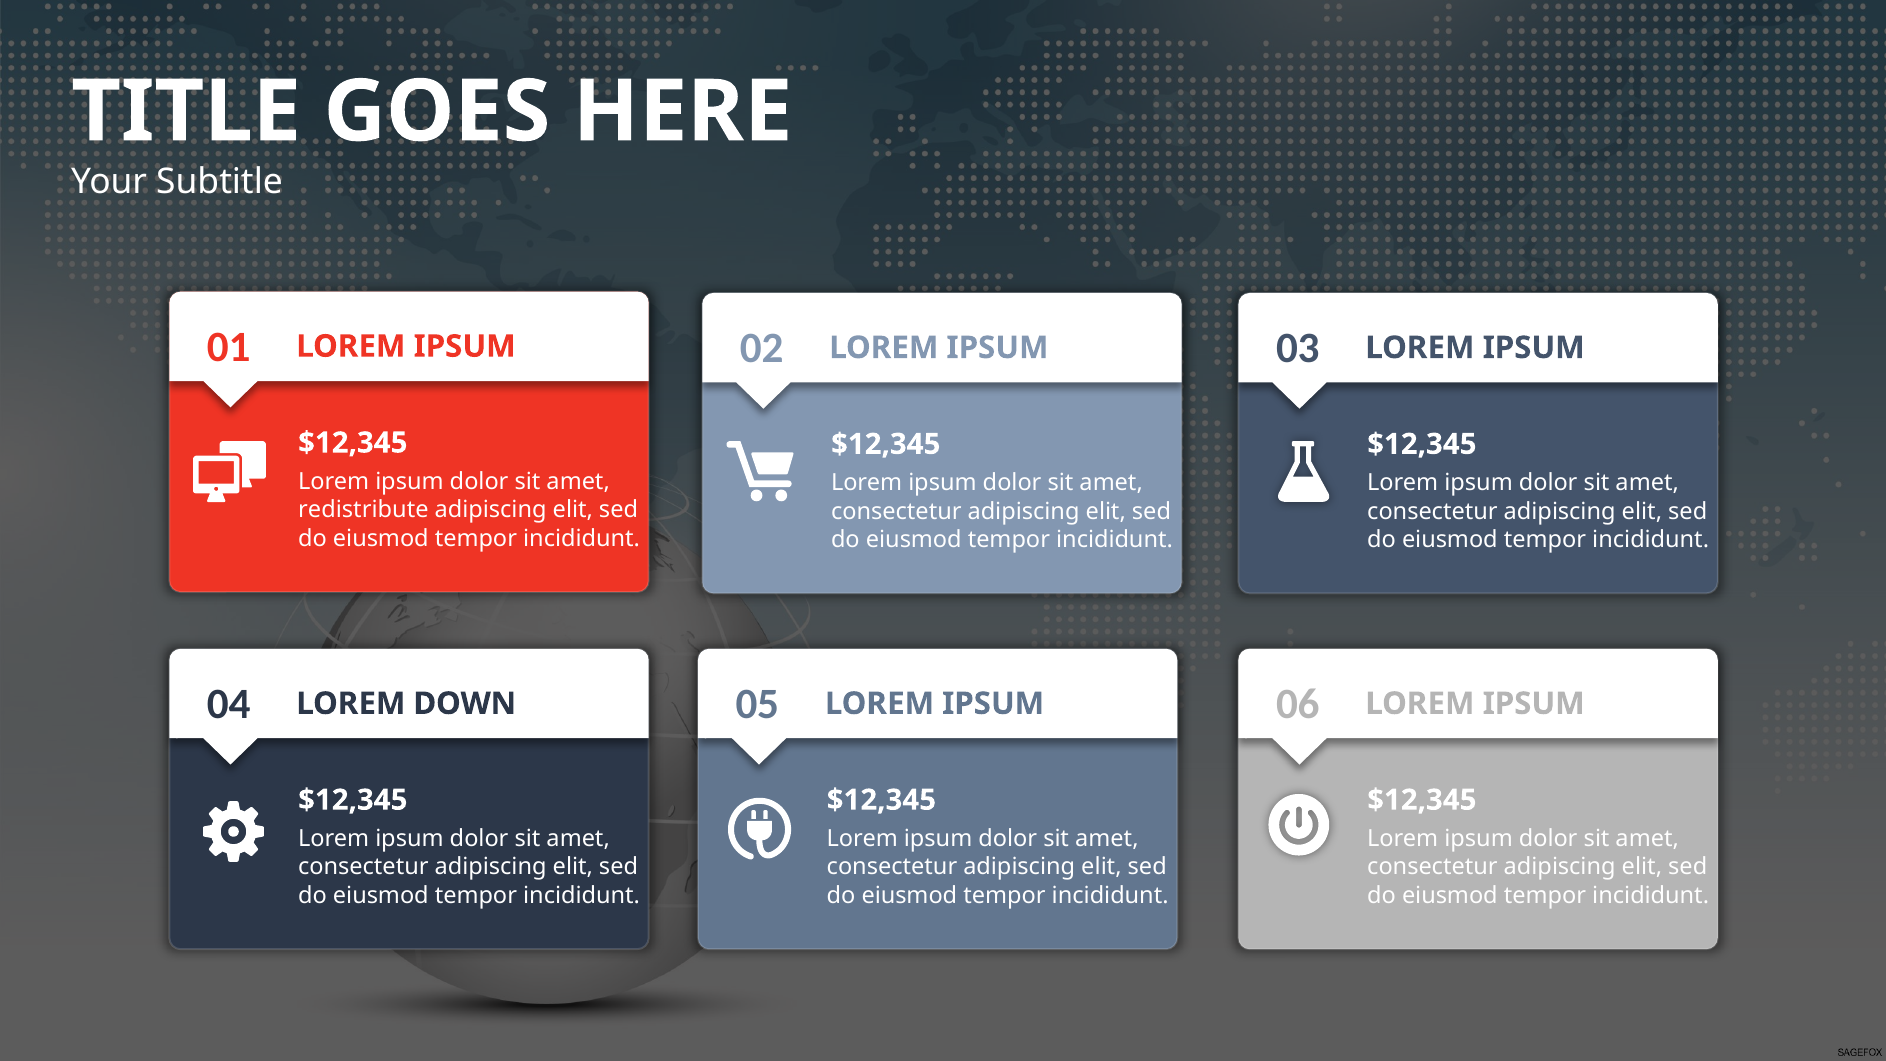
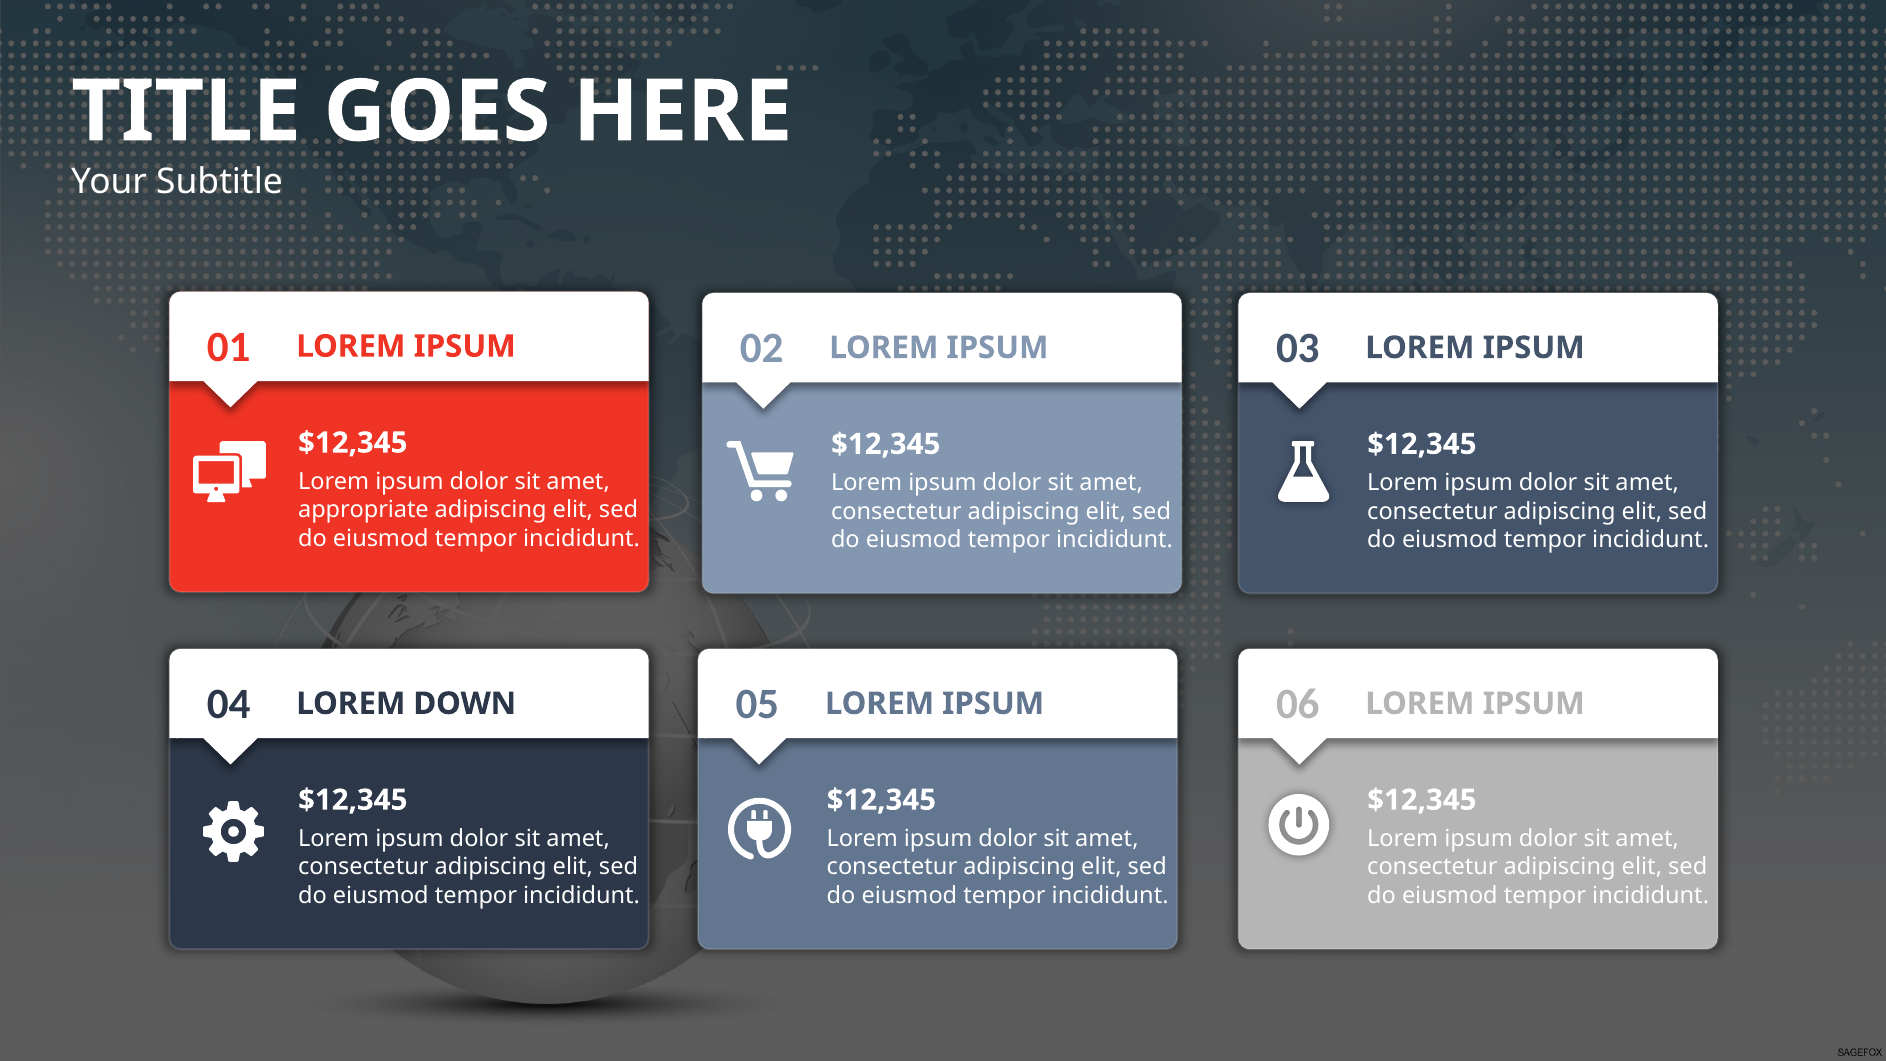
redistribute: redistribute -> appropriate (363, 510)
